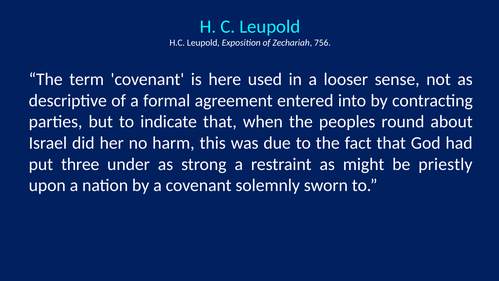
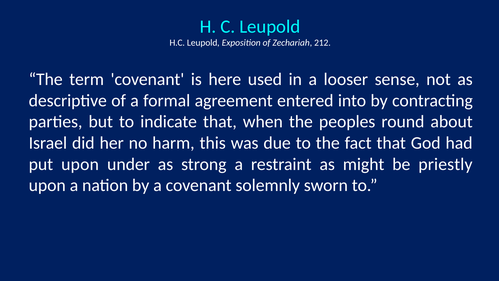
756: 756 -> 212 (322, 43)
put three: three -> upon (80, 164)
